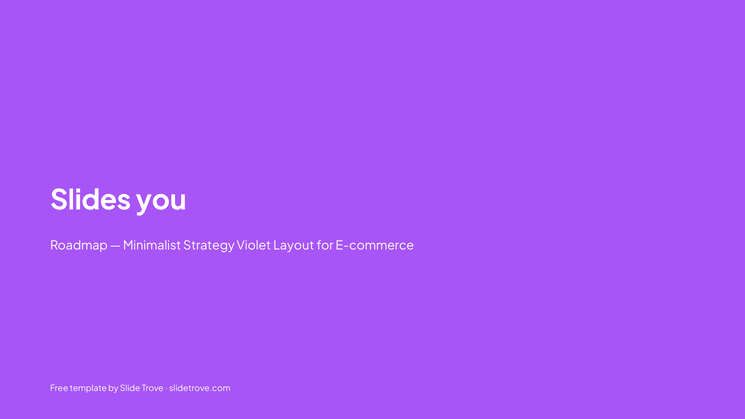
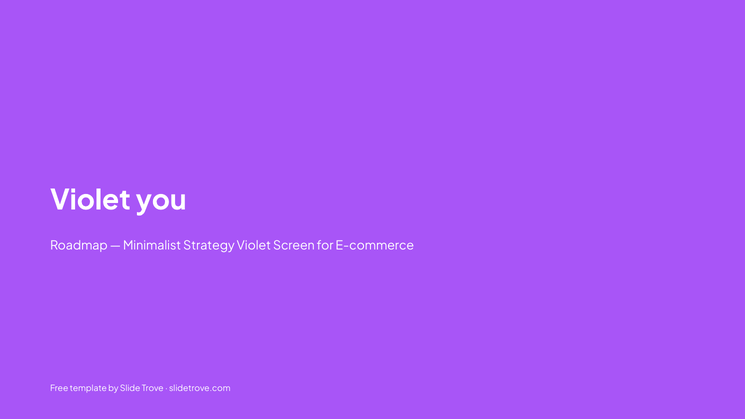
Slides: Slides -> Violet (90, 200)
Layout: Layout -> Screen (294, 246)
